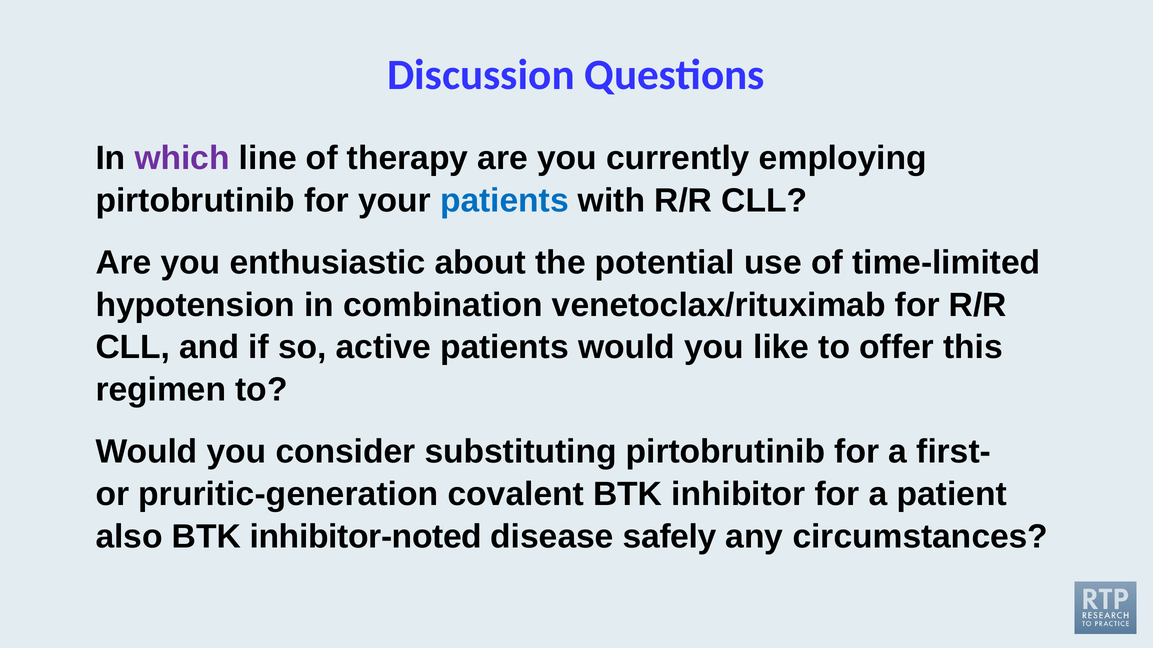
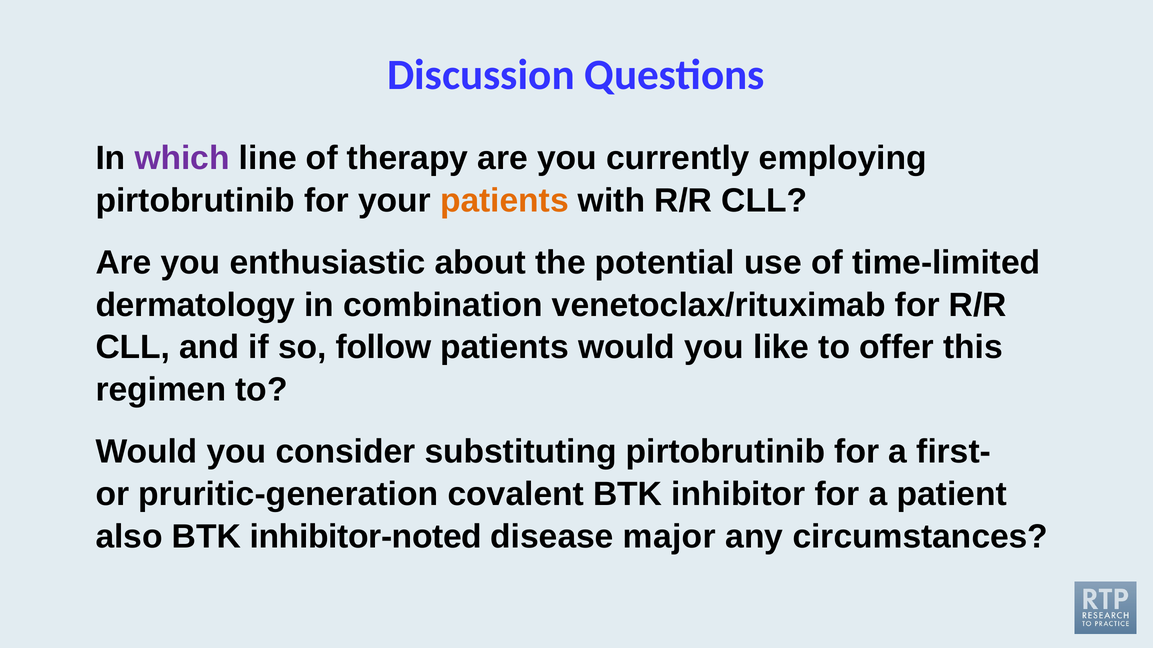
patients colour: blue -> orange (504, 201)
hypotension: hypotension -> dermatology (195, 305)
active: active -> follow (383, 348)
safely: safely -> major (669, 537)
